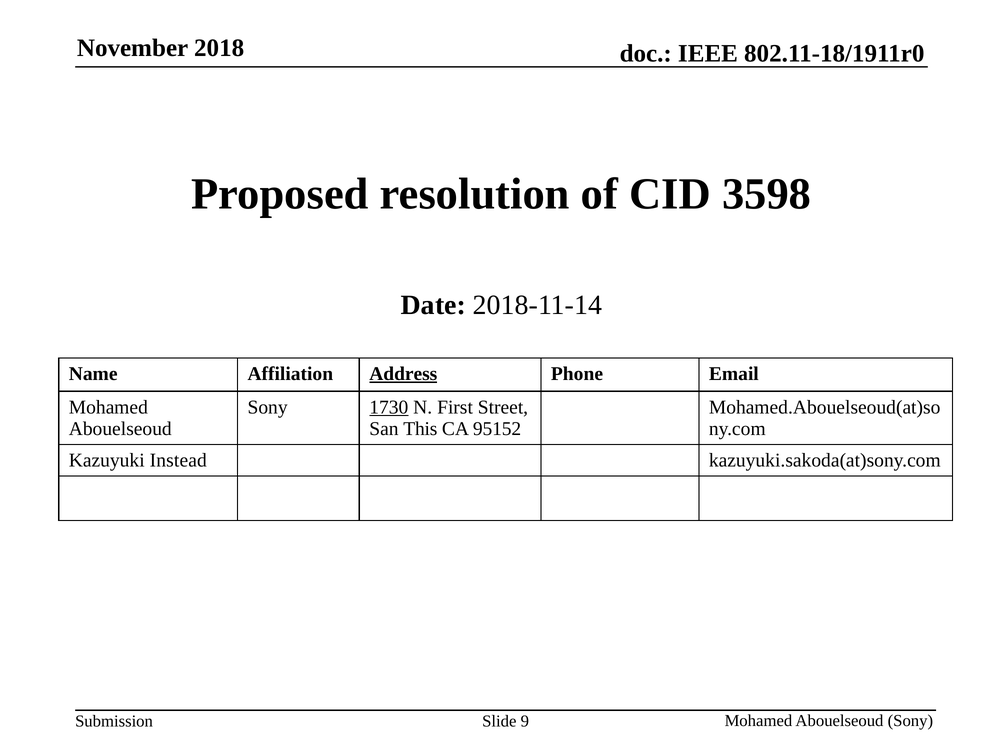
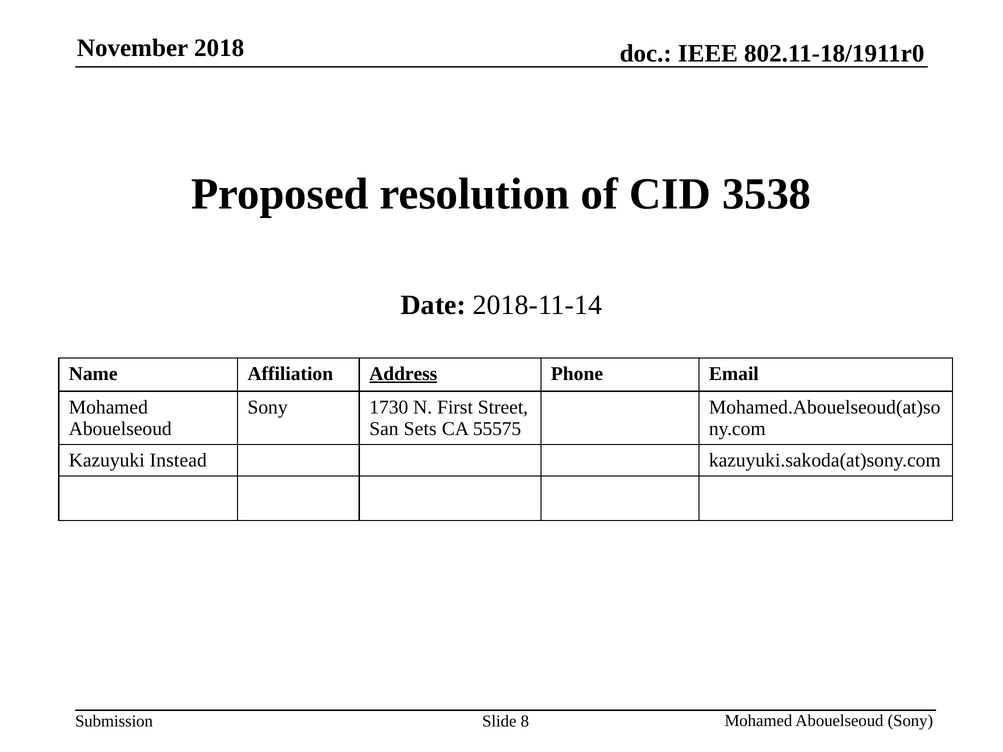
3598: 3598 -> 3538 (767, 194)
1730 underline: present -> none (389, 407)
This: This -> Sets (420, 429)
95152: 95152 -> 55575 (497, 429)
9: 9 -> 8 (525, 721)
